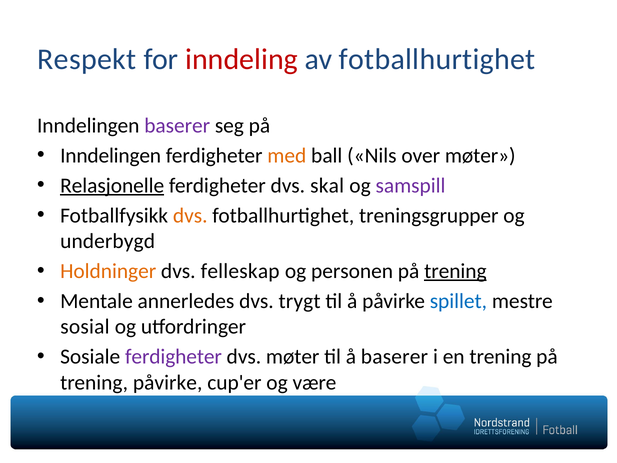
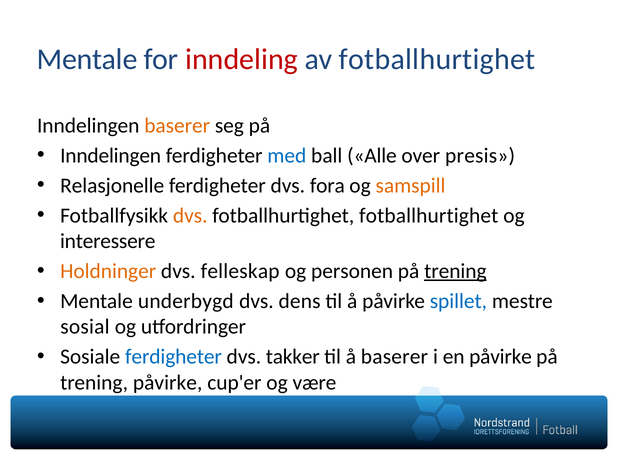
Respekt: Respekt -> Mentale (87, 59)
baserer colour: purple -> orange (177, 125)
med colour: orange -> blue (287, 155)
Nils: Nils -> Alle (372, 155)
over møter: møter -> presis (480, 155)
Relasjonelle underline: present -> none (112, 185)
skal: skal -> fora (327, 185)
samspill colour: purple -> orange (411, 185)
fotballhurtighet treningsgrupper: treningsgrupper -> fotballhurtighet (429, 215)
underbygd: underbygd -> interessere (108, 241)
annerledes: annerledes -> underbygd (186, 301)
trygt: trygt -> dens (300, 301)
ferdigheter colour: purple -> blue (174, 357)
dvs møter: møter -> takker (293, 357)
en trening: trening -> påvirke (501, 357)
